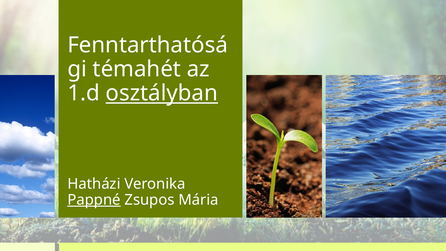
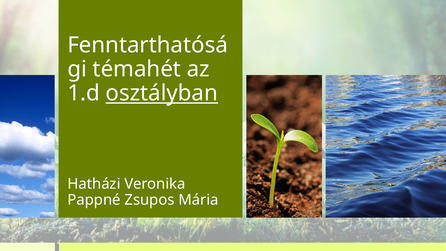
Pappné underline: present -> none (94, 200)
